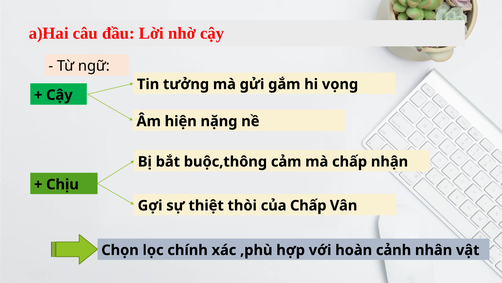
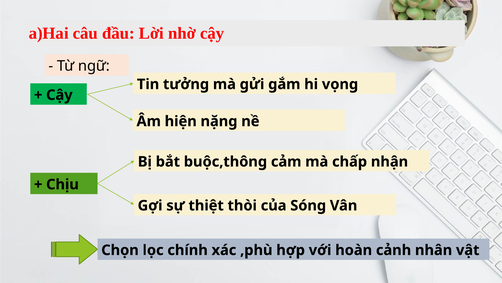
của Chấp: Chấp -> Sóng (308, 205)
